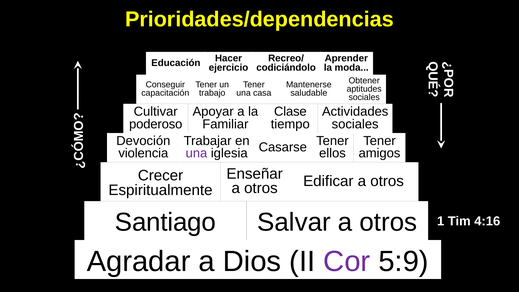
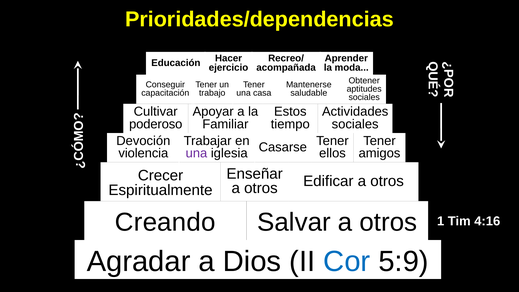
codiciándolo: codiciándolo -> acompañada (286, 68)
Clase: Clase -> Estos (290, 112)
Santiago: Santiago -> Creando (165, 222)
Cor colour: purple -> blue (347, 262)
